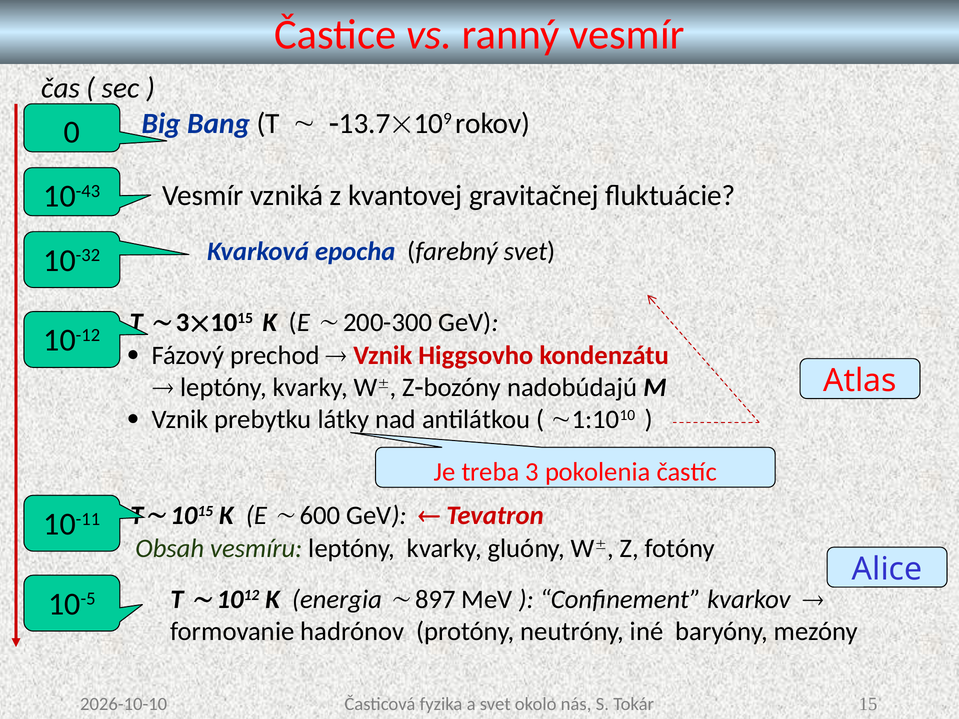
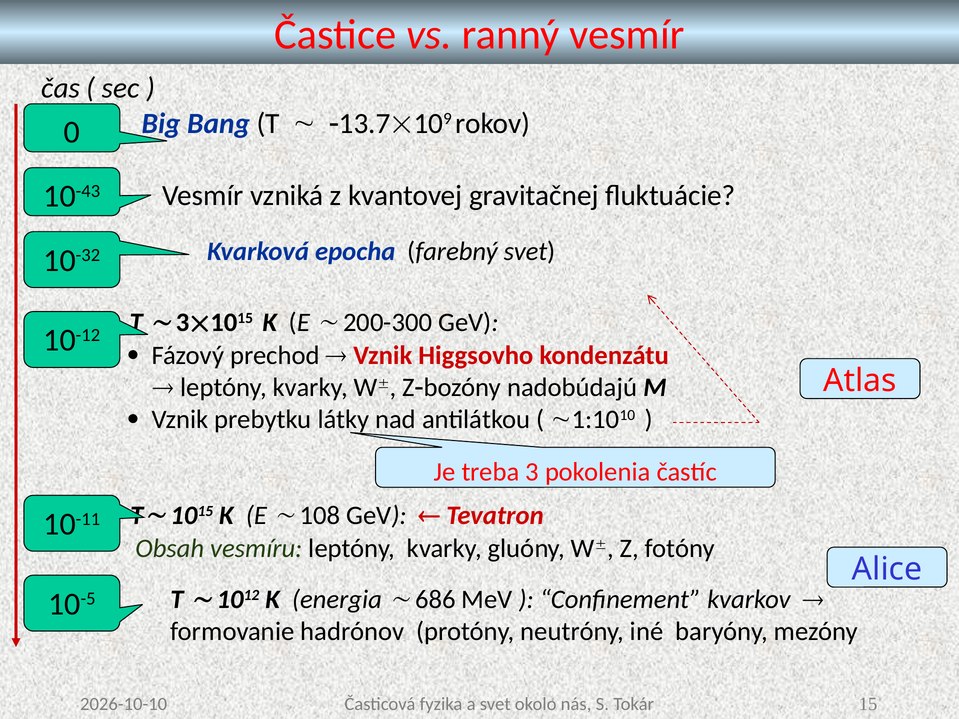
600: 600 -> 108 (320, 515)
897: 897 -> 686 (435, 600)
